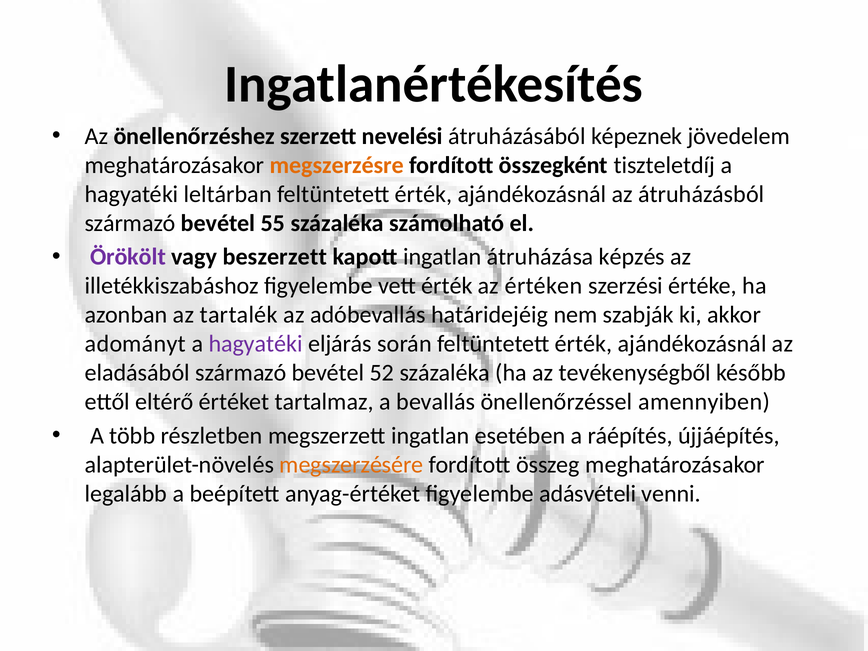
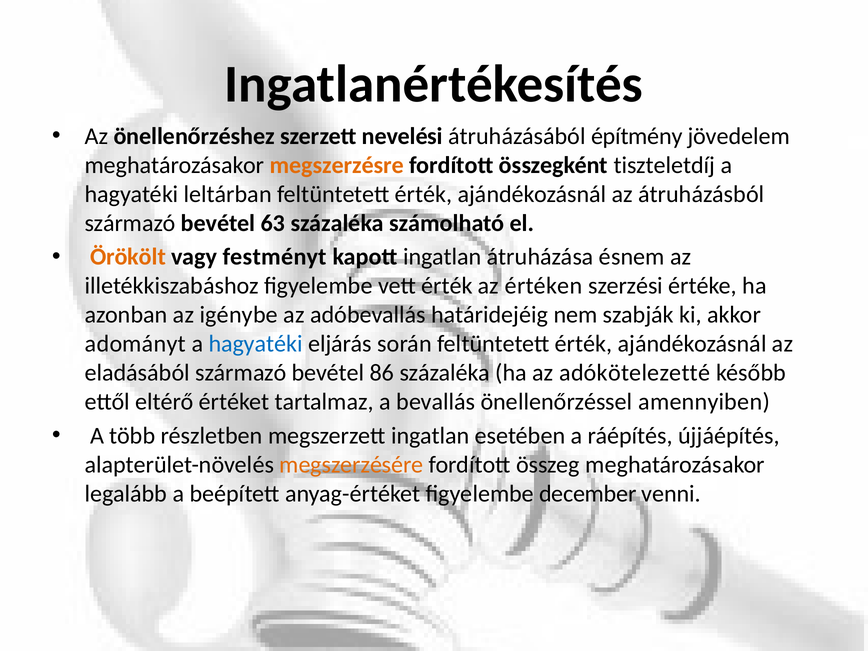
képeznek: képeznek -> építmény (637, 136)
55: 55 -> 63 (273, 223)
Örökölt colour: purple -> orange (128, 257)
beszerzett: beszerzett -> festményt (275, 257)
képzés: képzés -> ésnem (632, 257)
tartalék: tartalék -> igénybe (239, 315)
hagyatéki colour: purple -> blue (256, 344)
52: 52 -> 86 (382, 373)
tevékenységből: tevékenységből -> adókötelezetté (635, 373)
adásvételi: adásvételi -> december (588, 494)
